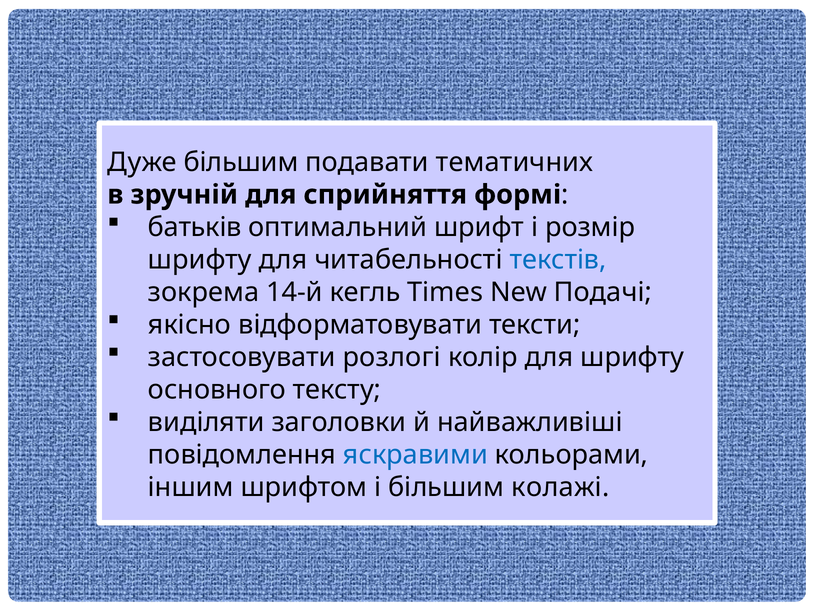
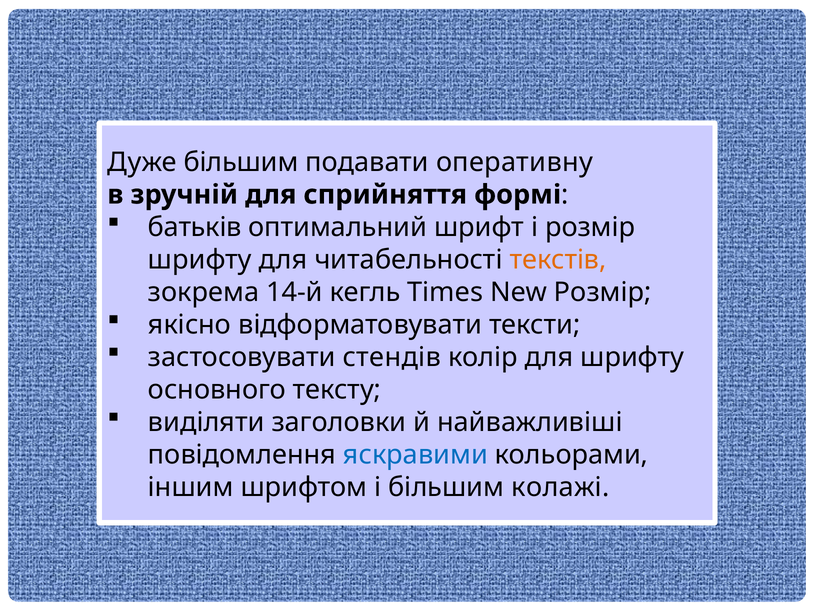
тематичних: тематичних -> оперативну (514, 162)
текстів colour: blue -> orange (558, 260)
New Подачі: Подачі -> Розмір (603, 293)
розлогі: розлогі -> стендів (392, 358)
